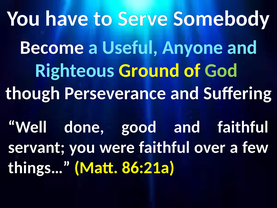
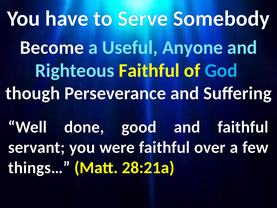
Righteous Ground: Ground -> Faithful (149, 71)
God colour: light green -> light blue (221, 71)
86:21a: 86:21a -> 28:21a (148, 167)
